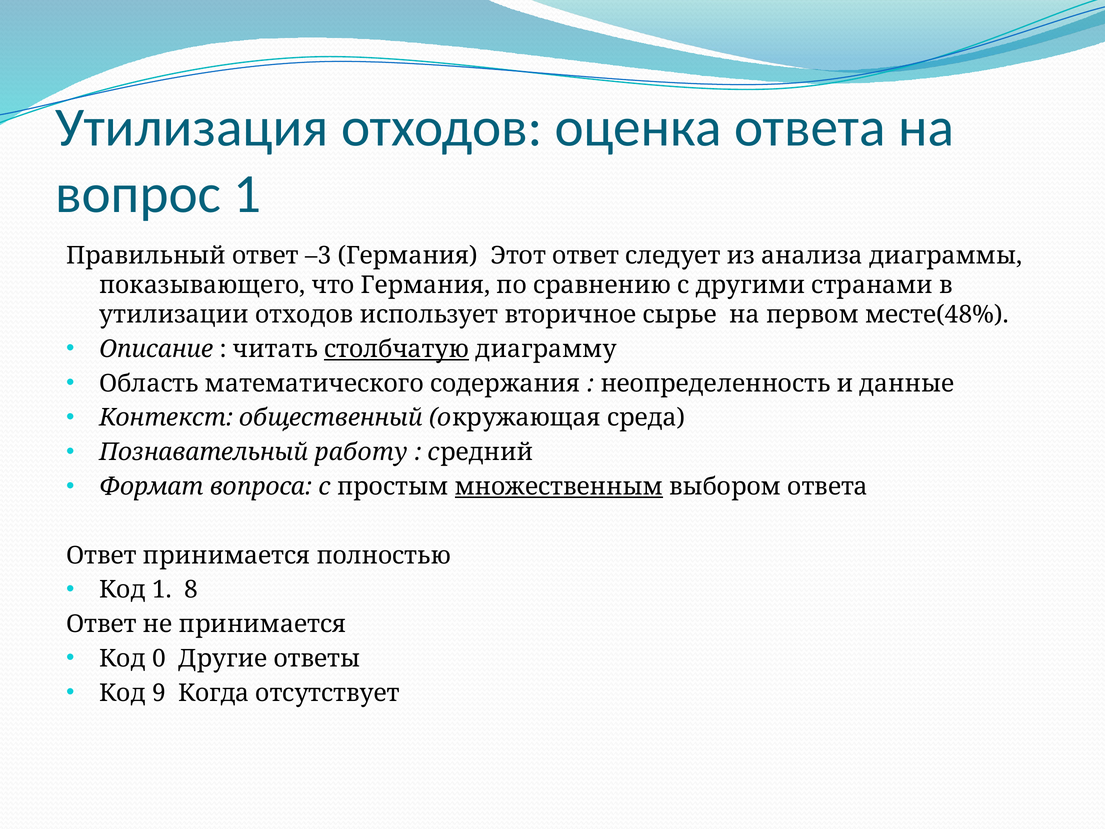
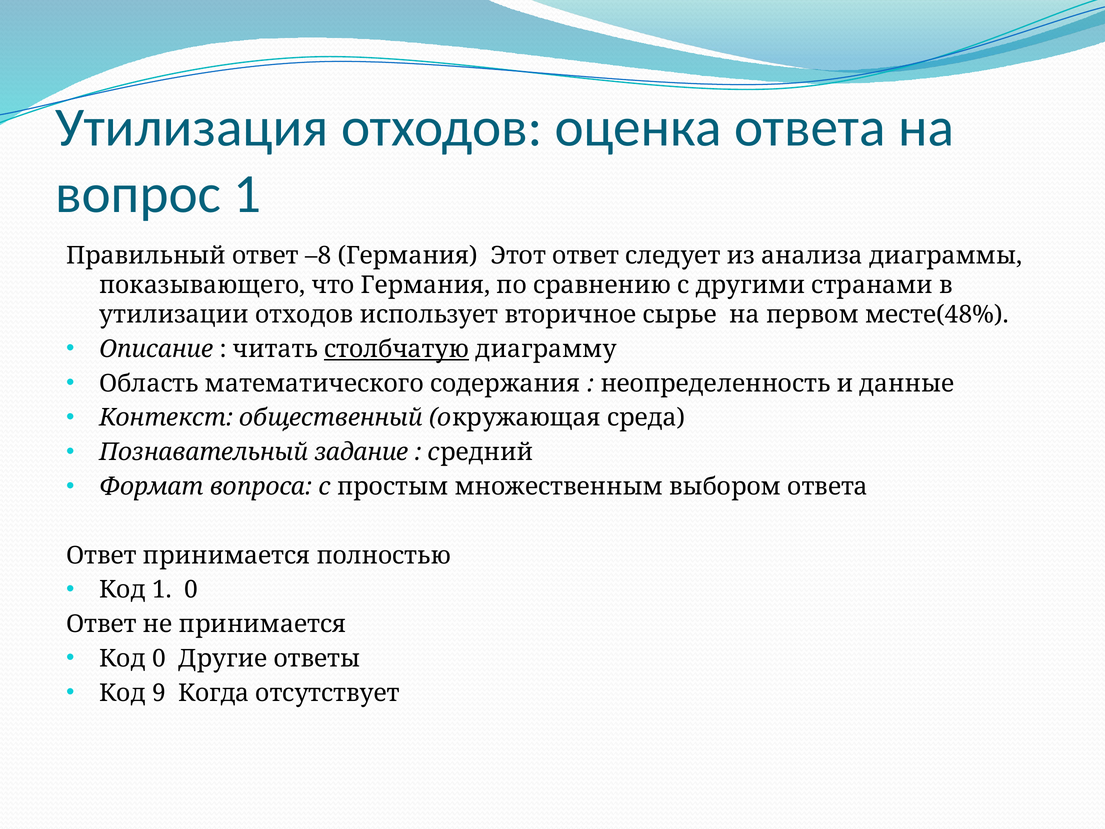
–3: –3 -> –8 (318, 256)
работу: работу -> задание (362, 452)
множественным underline: present -> none (559, 486)
1 8: 8 -> 0 (191, 590)
